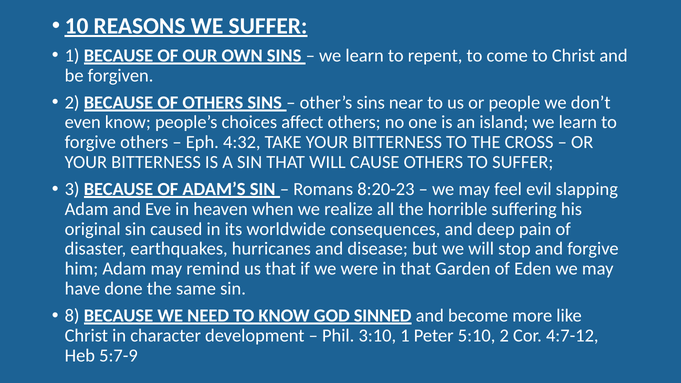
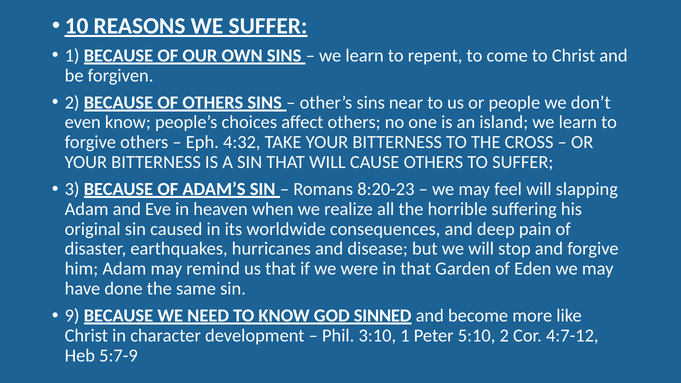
feel evil: evil -> will (539, 189)
8: 8 -> 9 (72, 316)
